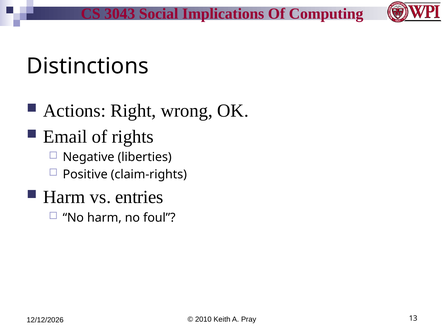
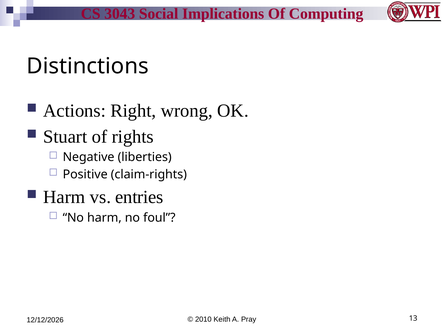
Email: Email -> Stuart (65, 137)
